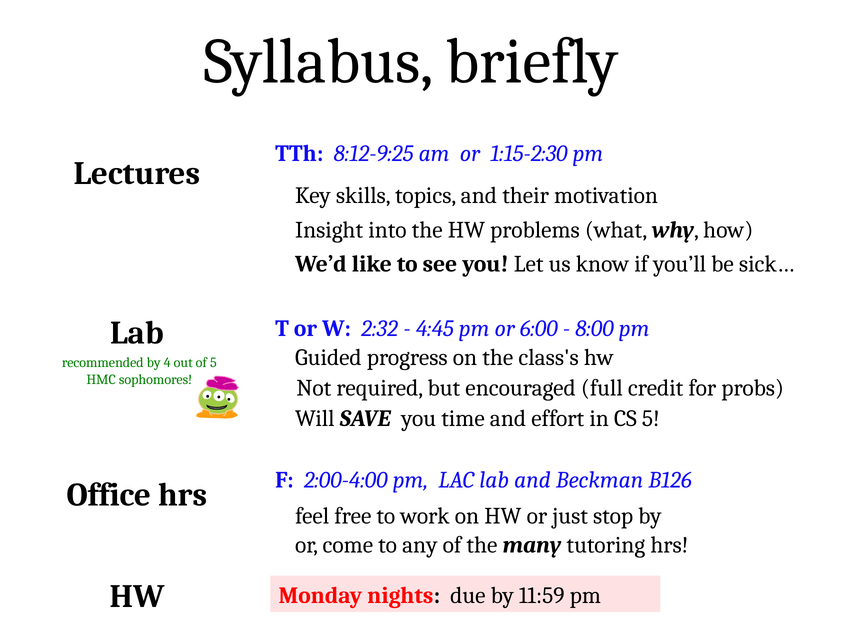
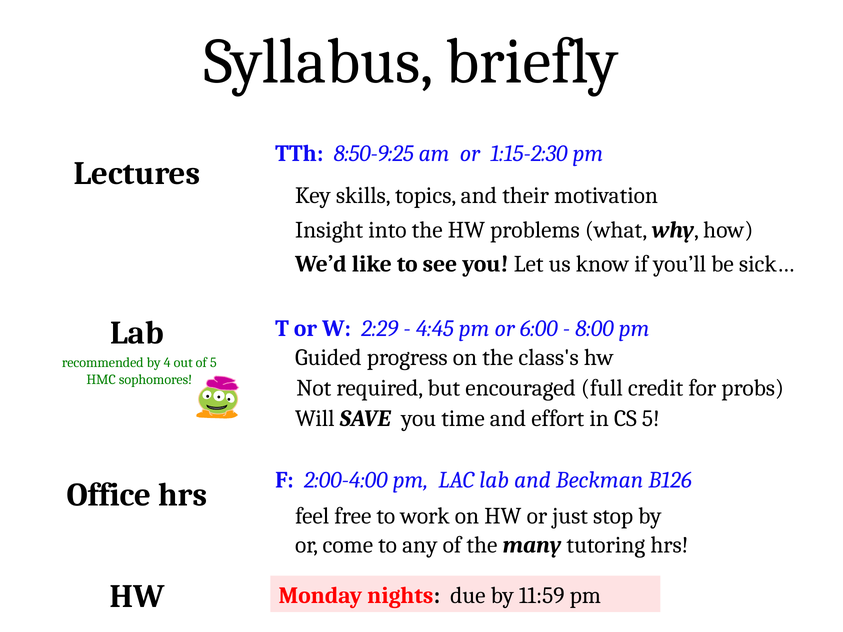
8:12-9:25: 8:12-9:25 -> 8:50-9:25 (374, 153)
2:32: 2:32 -> 2:29 (380, 329)
